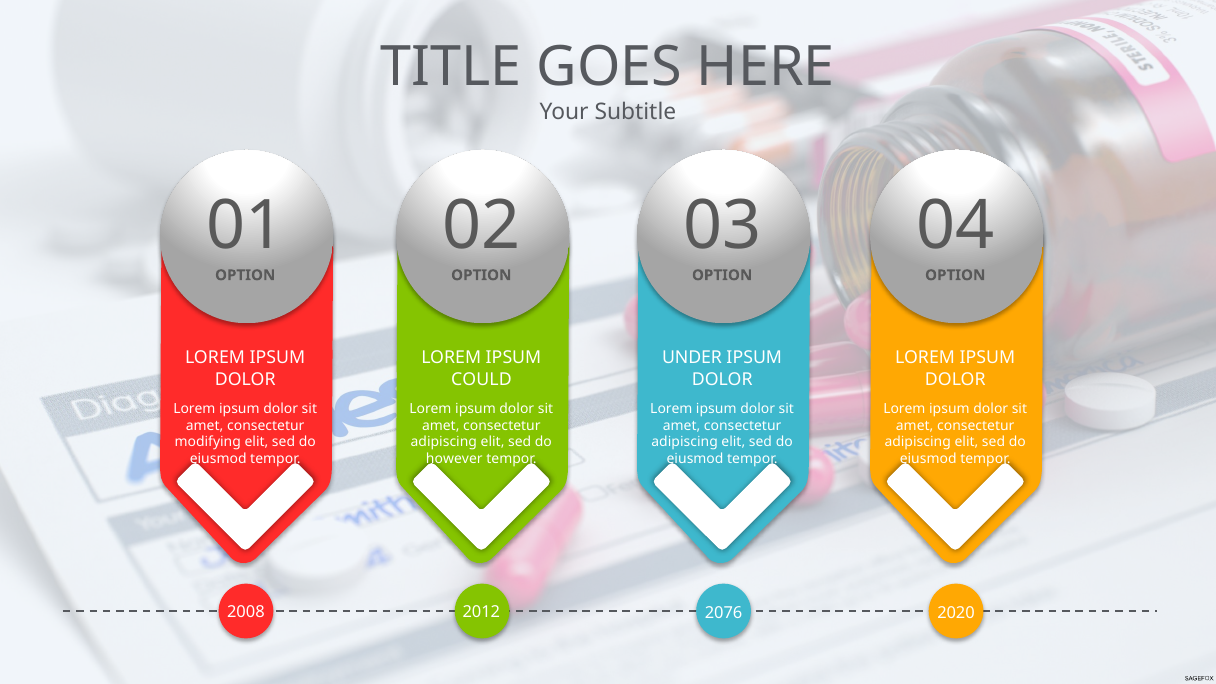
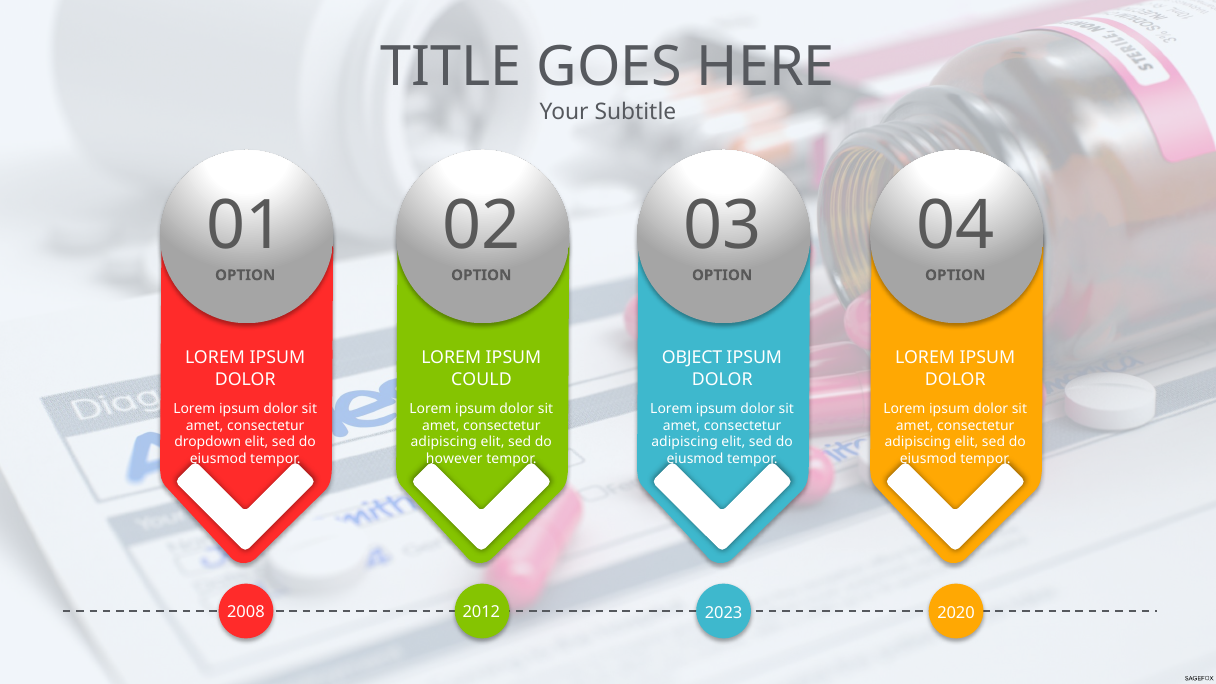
UNDER: UNDER -> OBJECT (692, 358)
modifying: modifying -> dropdown (208, 442)
2076: 2076 -> 2023 (724, 613)
